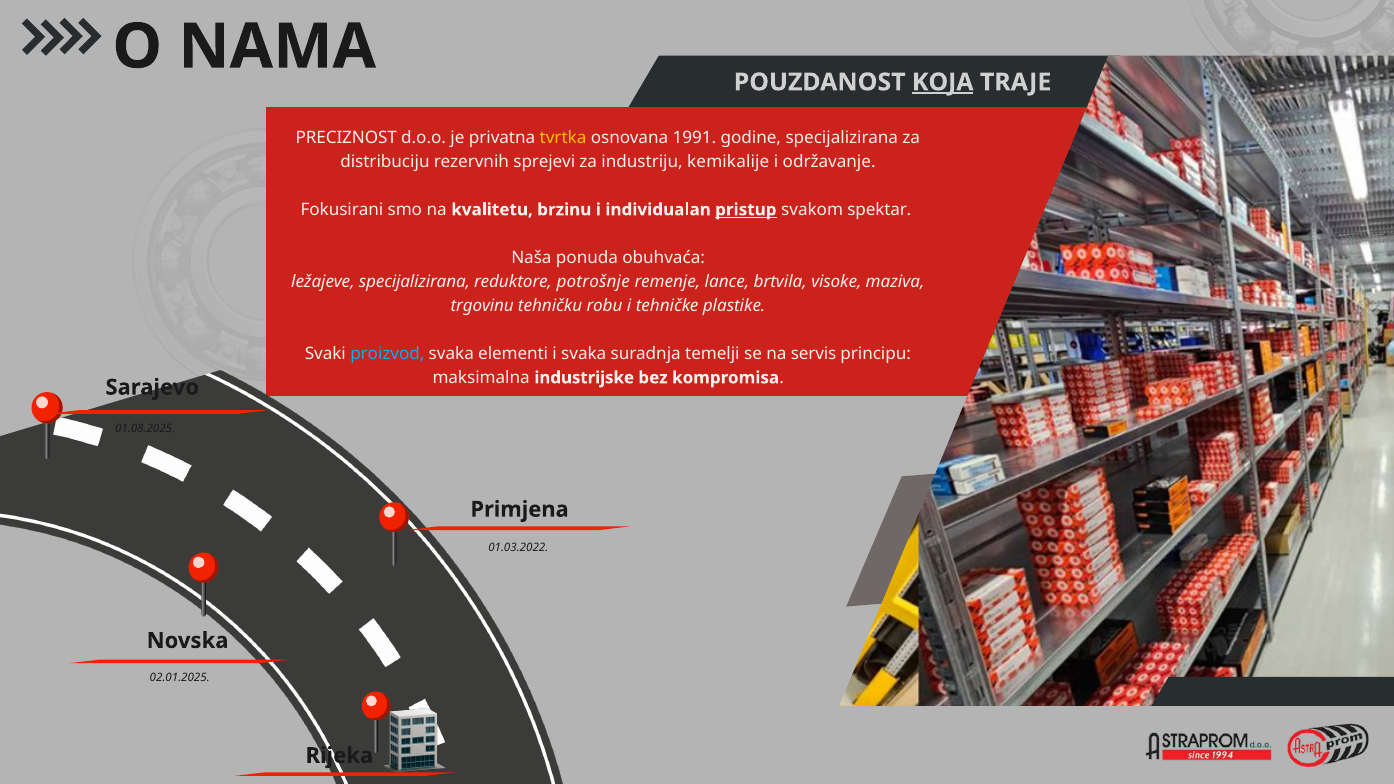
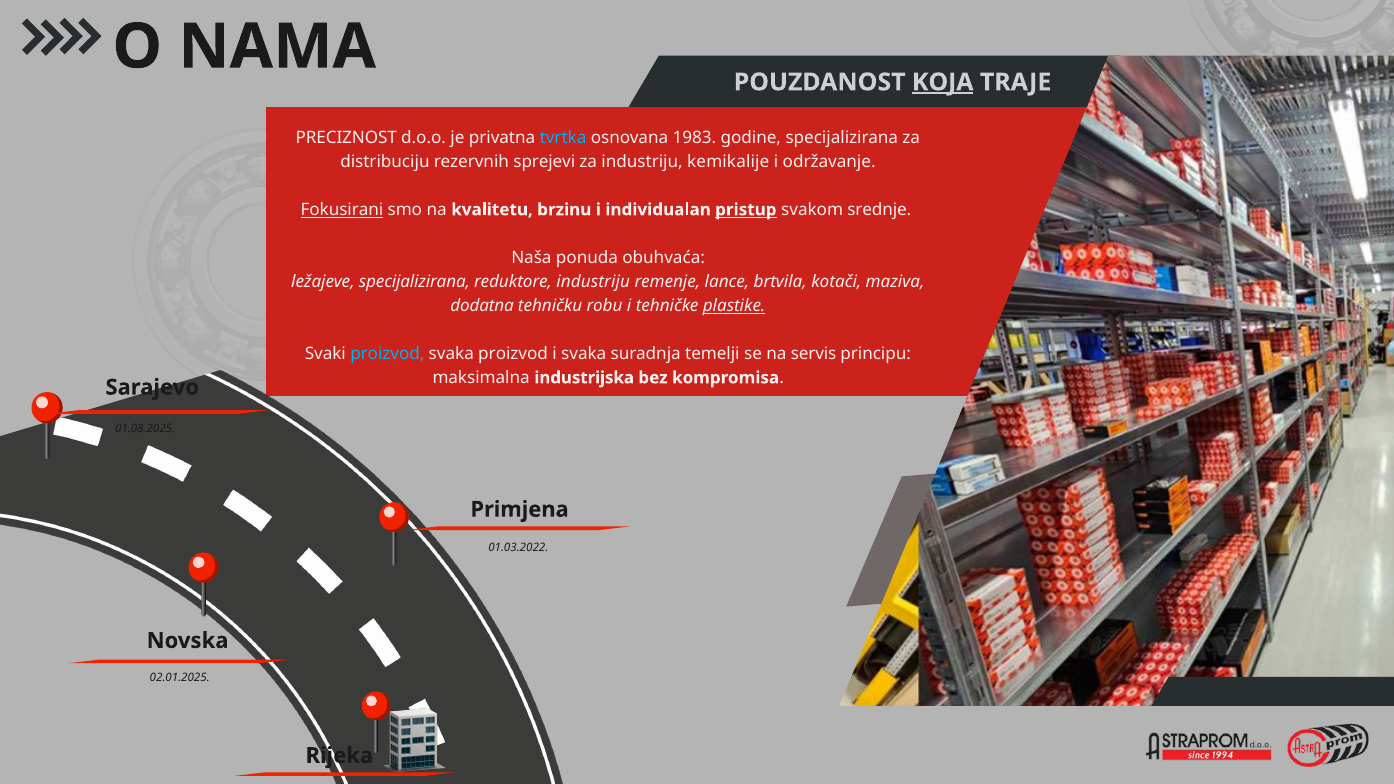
tvrtka colour: yellow -> light blue (563, 138)
1991: 1991 -> 1983 (694, 138)
Fokusirani underline: none -> present (342, 210)
spektar: spektar -> srednje (879, 210)
reduktore potrošnje: potrošnje -> industriju (593, 282)
visoke: visoke -> kotači (836, 282)
trgovinu: trgovinu -> dodatna (482, 306)
plastike underline: none -> present (734, 306)
svaka elementi: elementi -> proizvod (513, 354)
industrijske: industrijske -> industrijska (584, 378)
